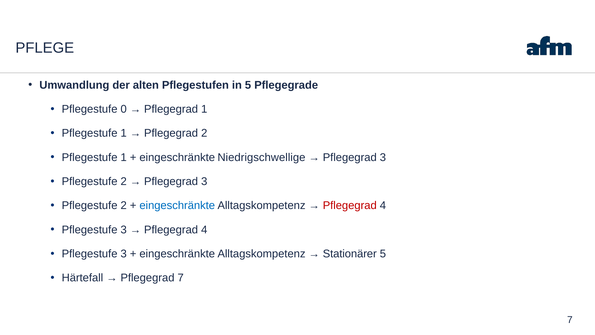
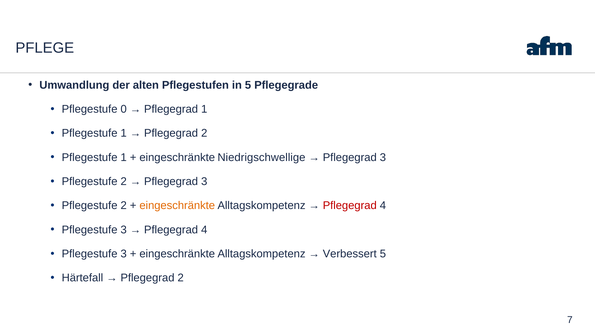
eingeschränkte colour: blue -> orange (177, 205)
Stationärer: Stationärer -> Verbessert (350, 254)
7: 7 -> 2 (181, 278)
